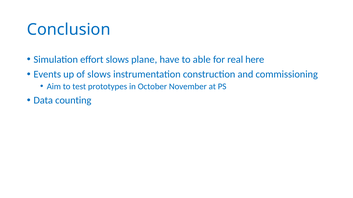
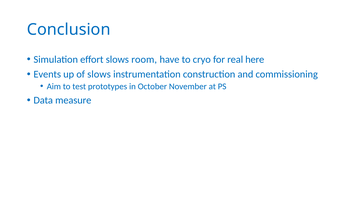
plane: plane -> room (144, 60)
able: able -> cryo (202, 60)
counting: counting -> measure (73, 101)
